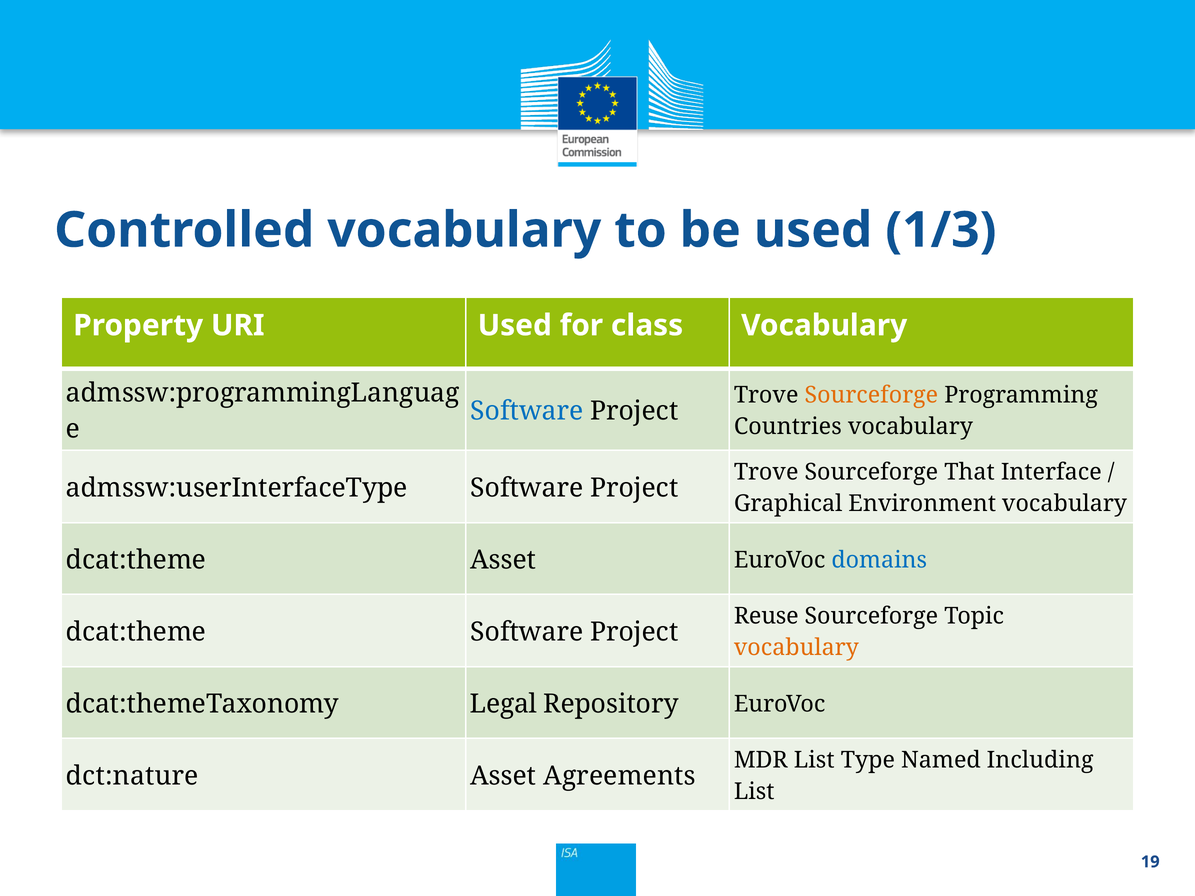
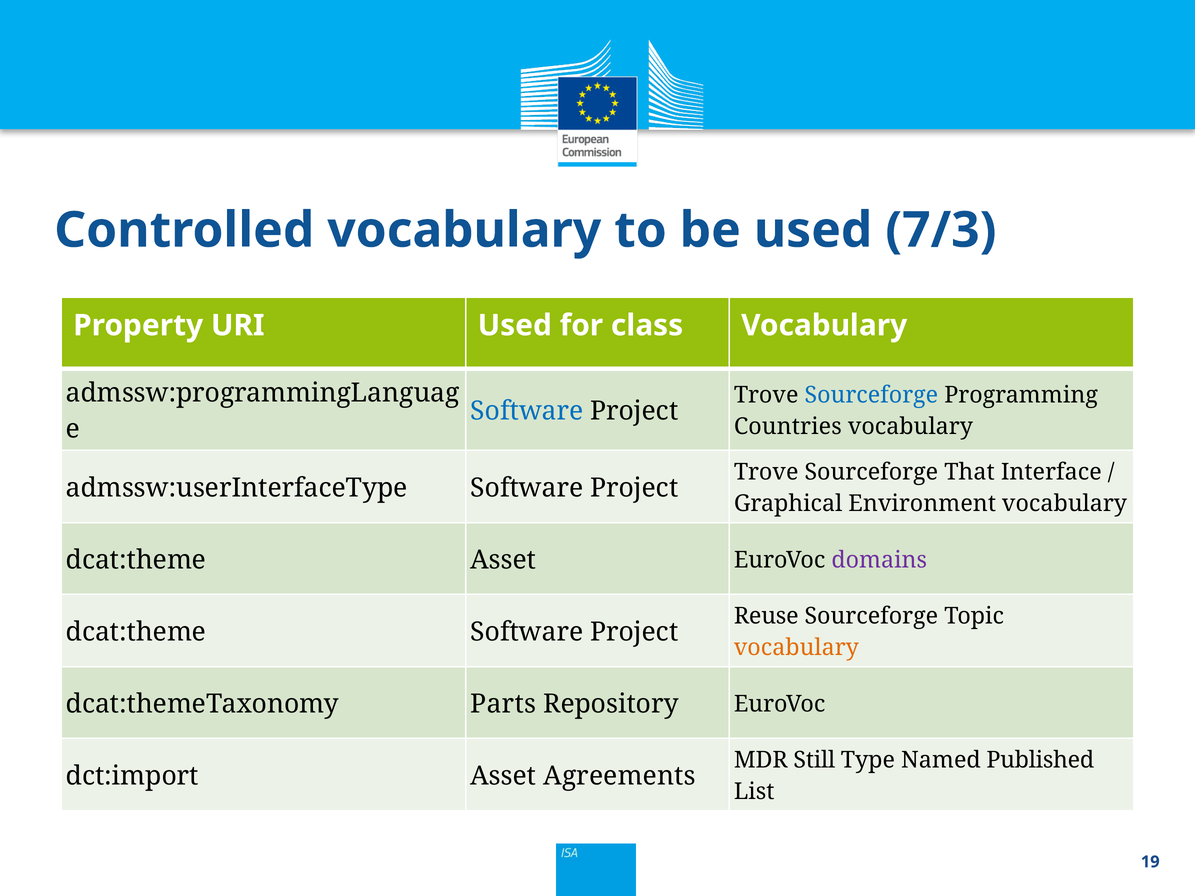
1/3: 1/3 -> 7/3 (941, 230)
Sourceforge colour: orange -> blue (871, 395)
domains colour: blue -> purple (879, 560)
Legal: Legal -> Parts (503, 704)
MDR List: List -> Still (814, 760)
Including: Including -> Published (1040, 760)
dct:nature: dct:nature -> dct:import (132, 776)
